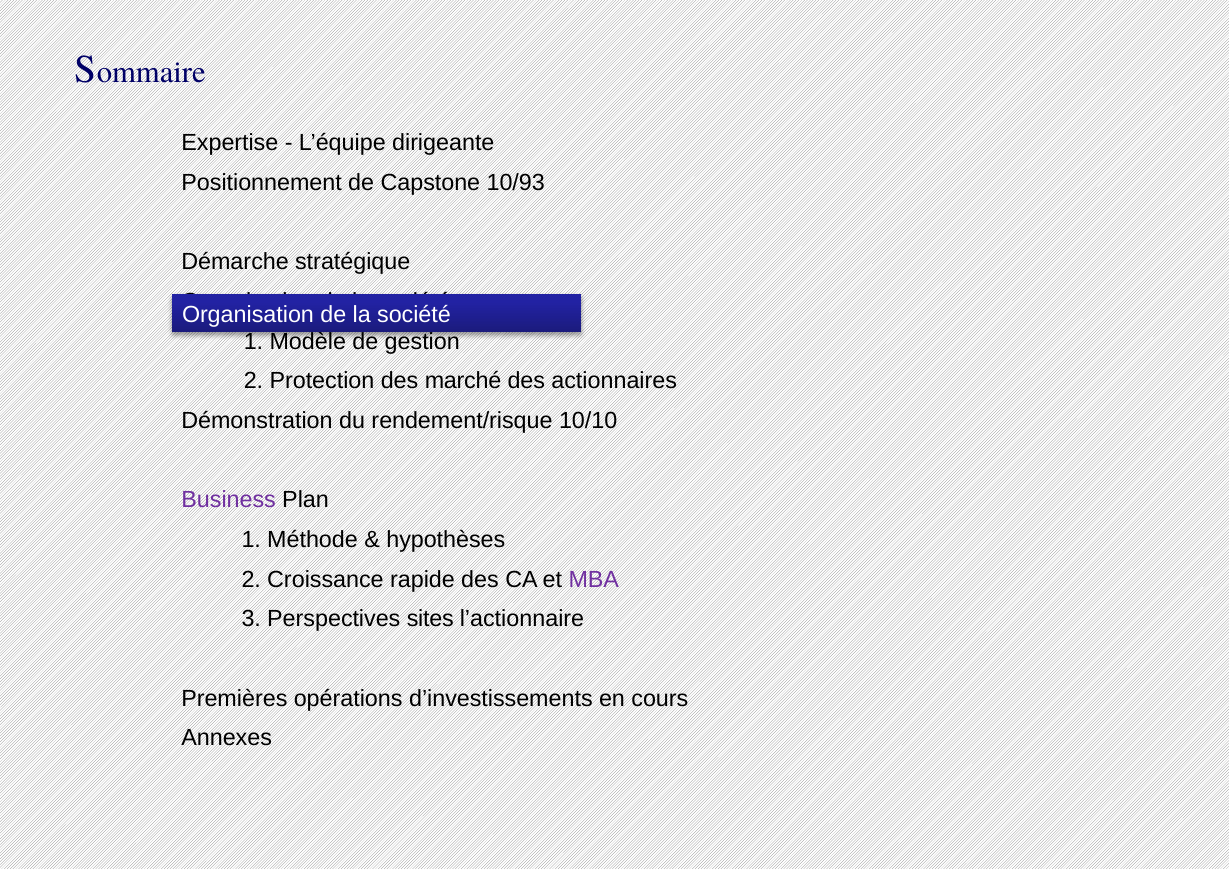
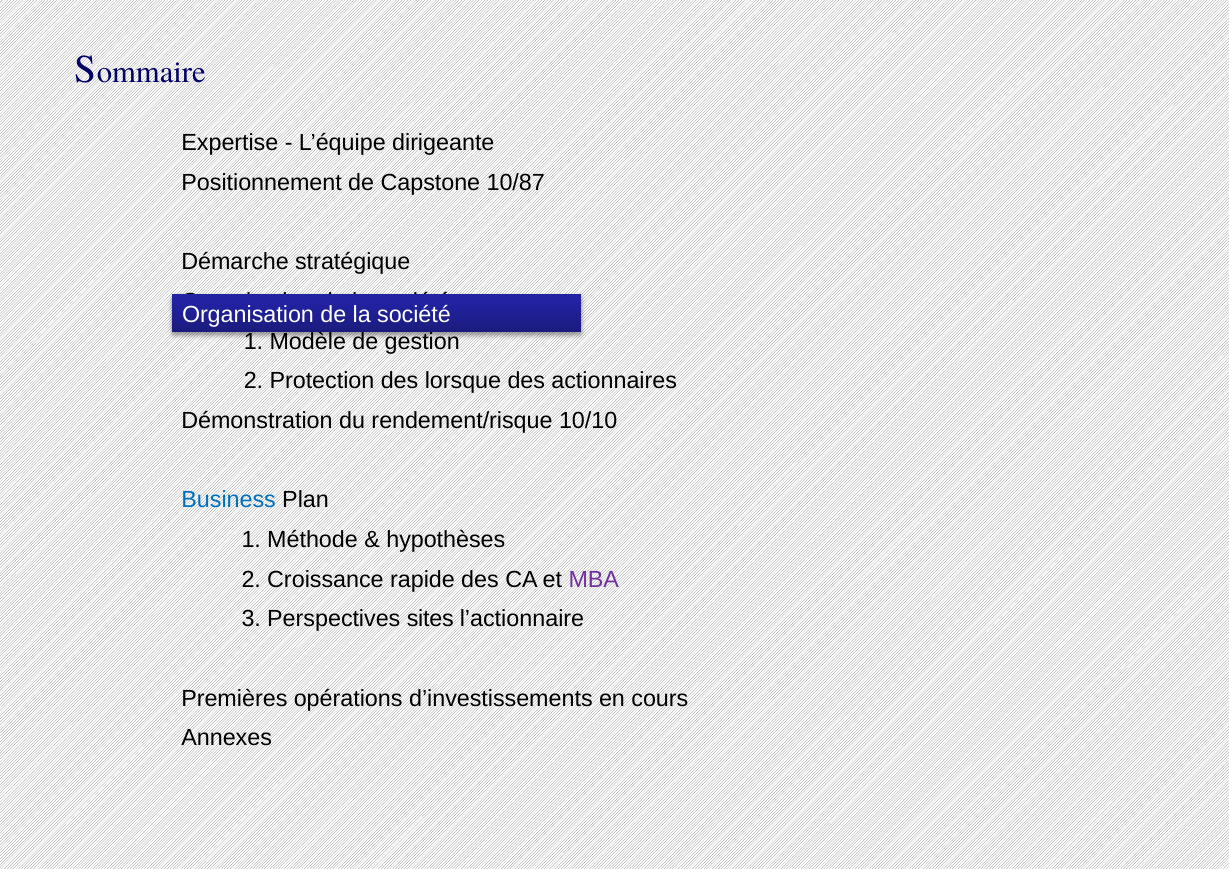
10/93: 10/93 -> 10/87 (516, 183)
marché: marché -> lorsque (463, 381)
Business colour: purple -> blue (229, 500)
